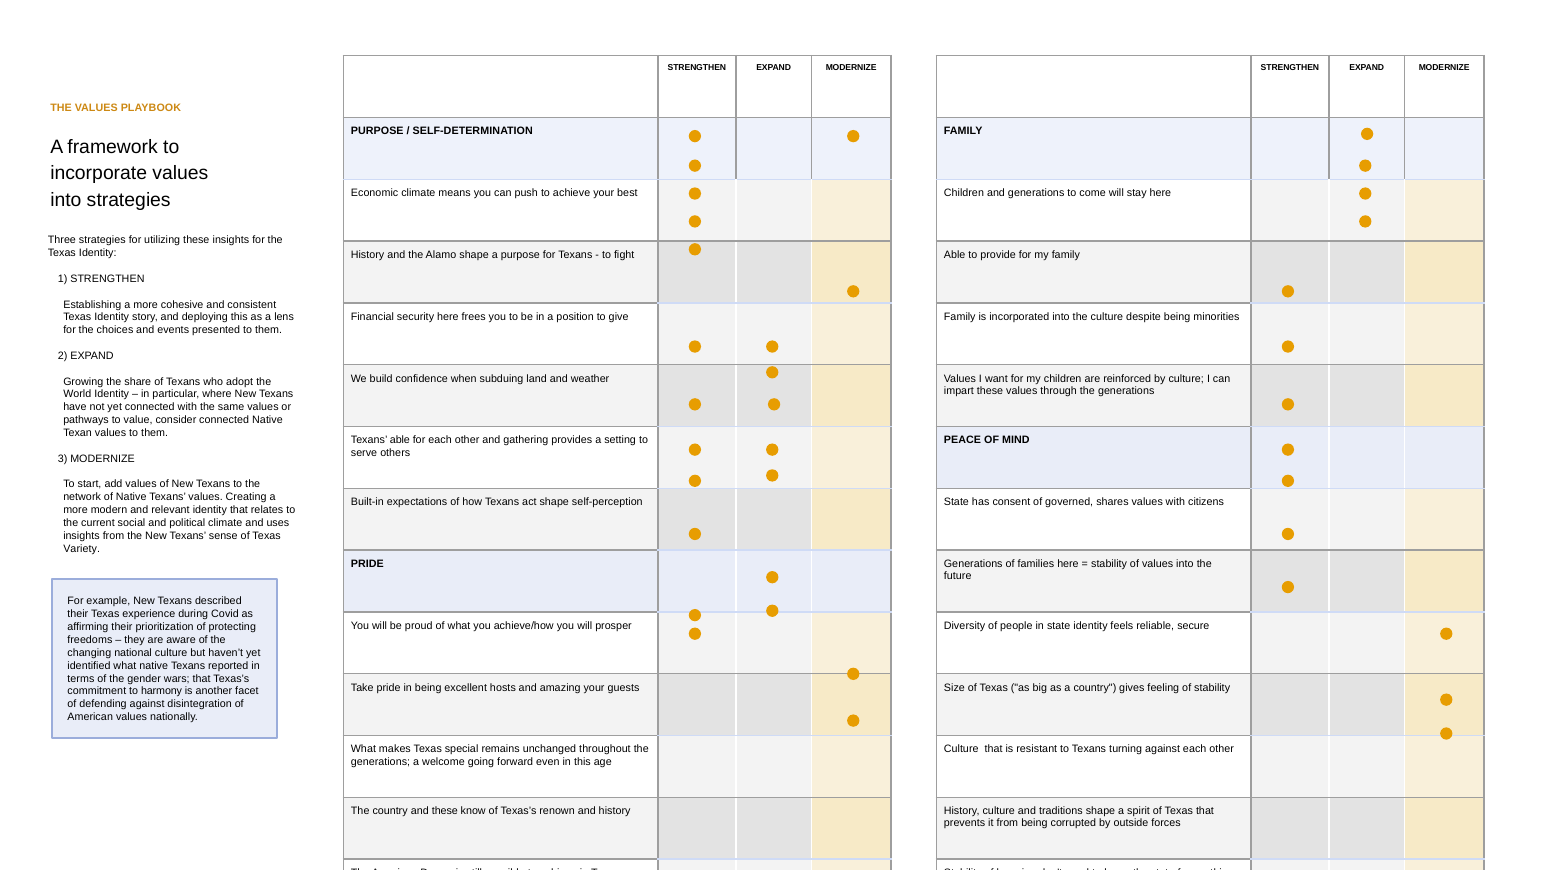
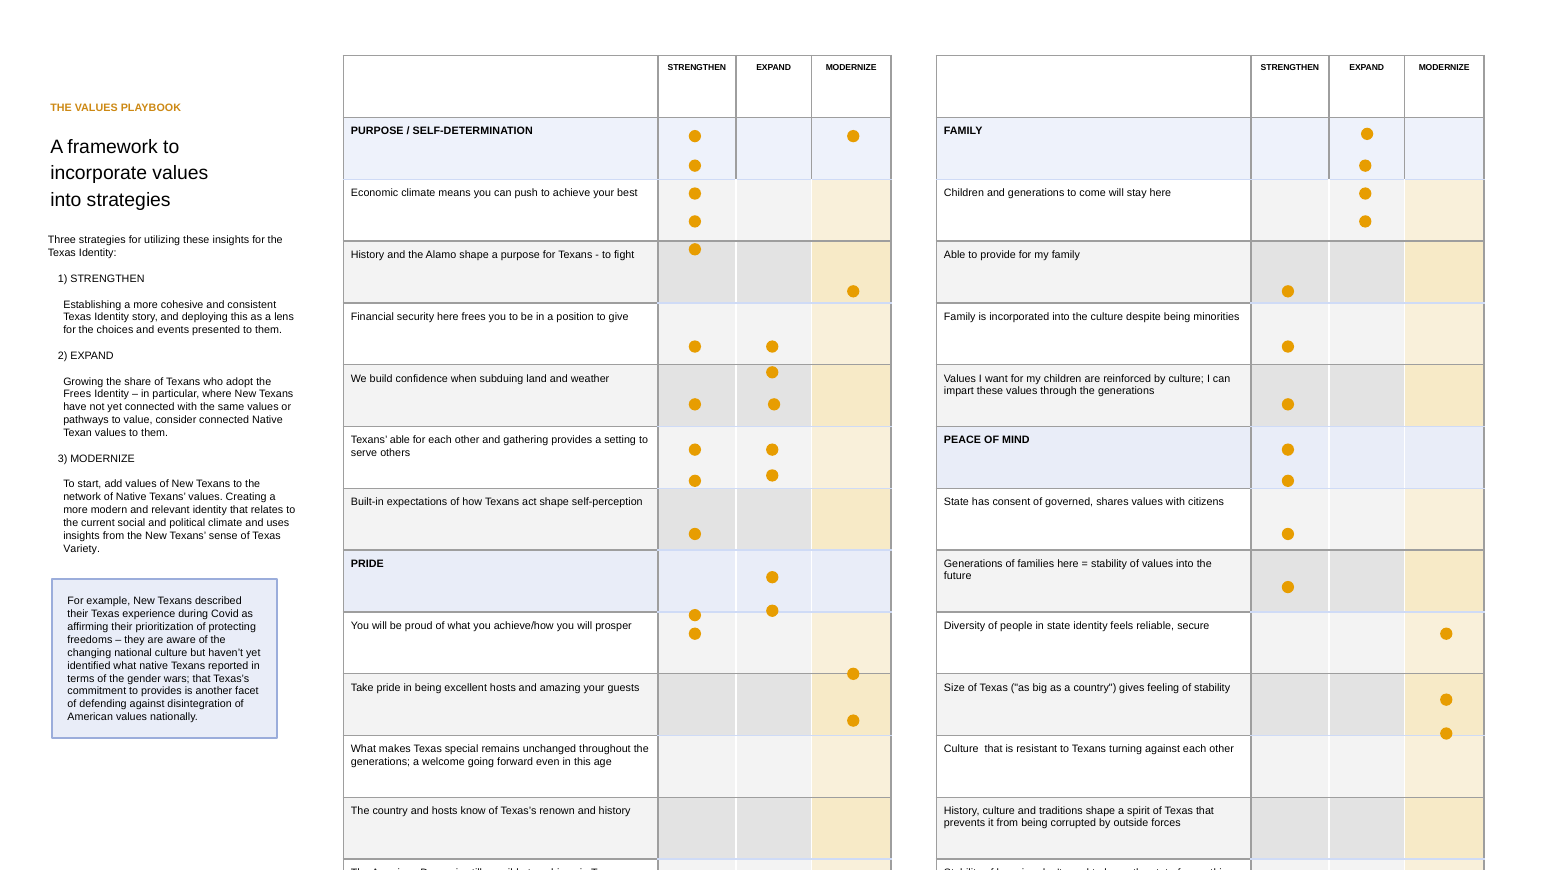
World: World -> Frees (77, 395)
to harmony: harmony -> provides (162, 692)
and these: these -> hosts (445, 811)
